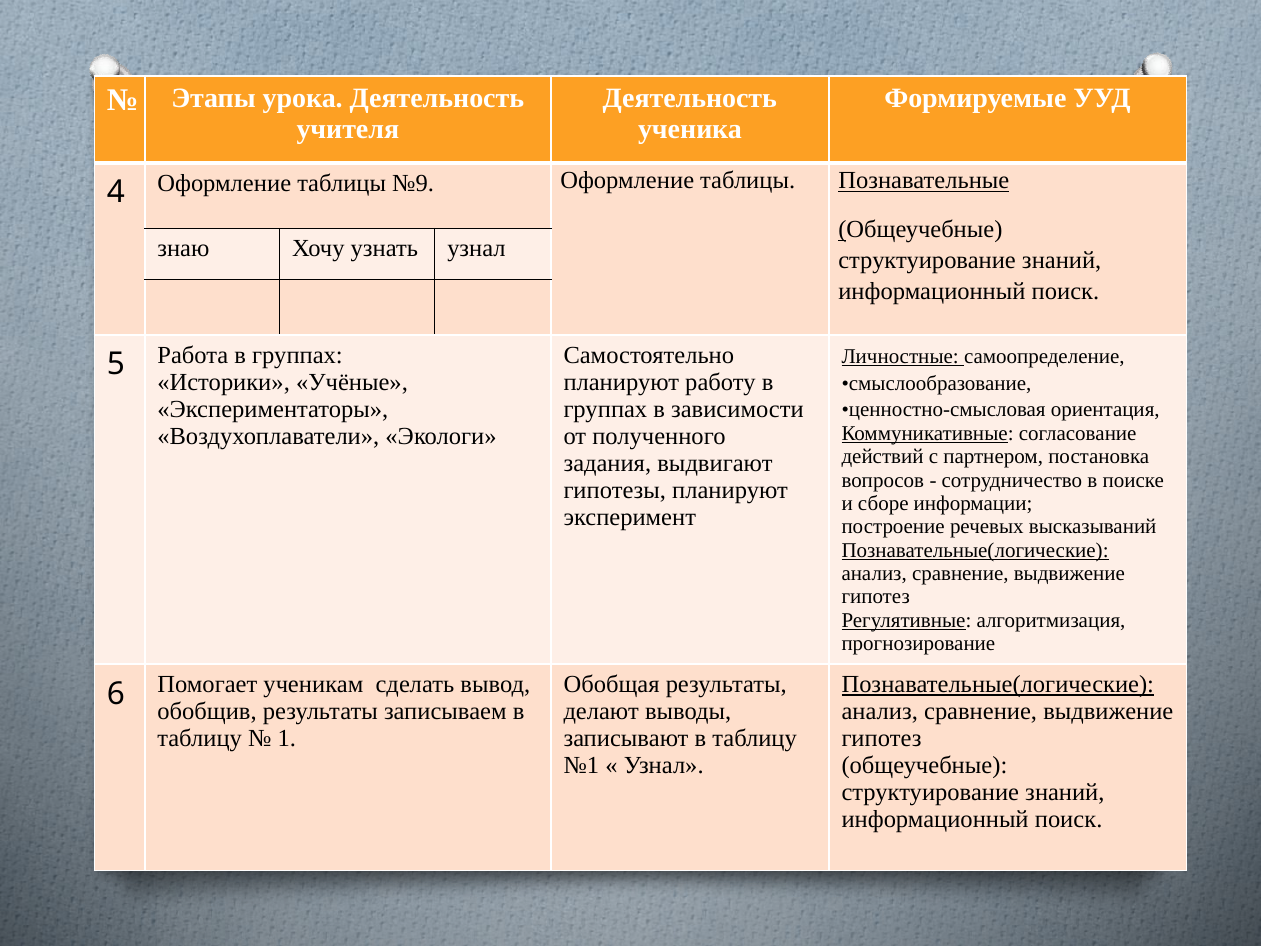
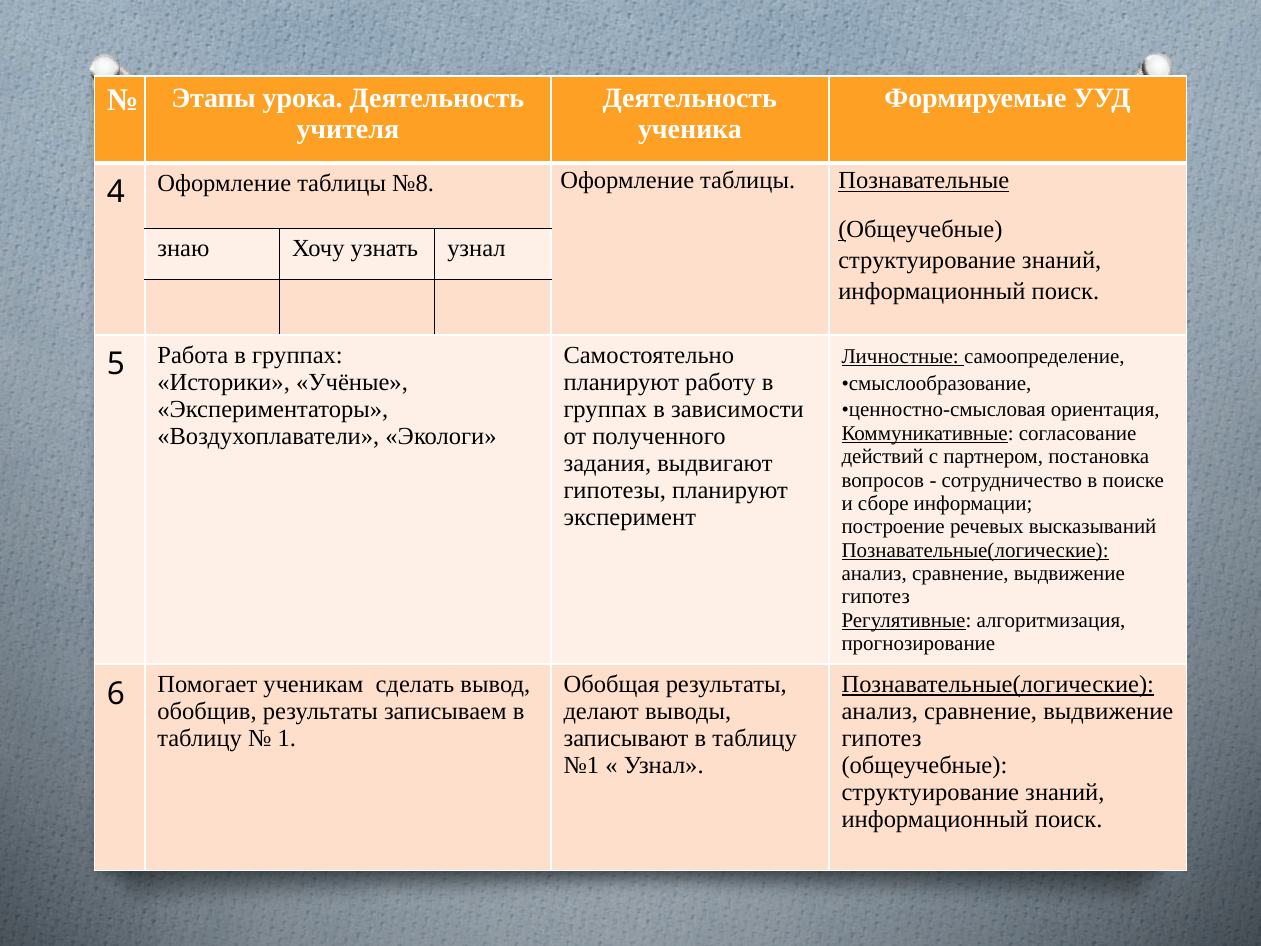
№9: №9 -> №8 (413, 183)
